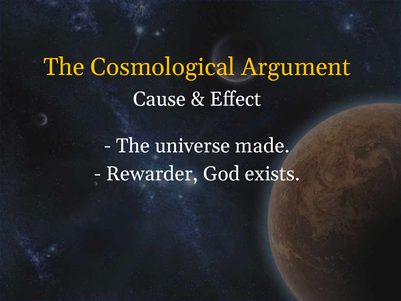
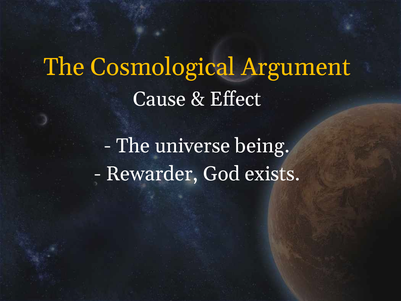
made: made -> being (262, 146)
